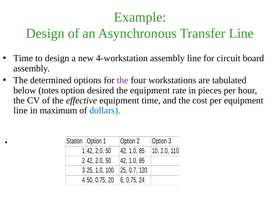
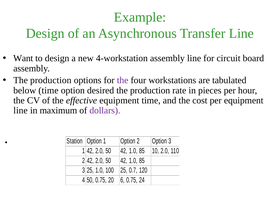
Time: Time -> Want (23, 58)
determined: determined -> production (51, 80)
below totes: totes -> time (48, 90)
equipment: equipment -> production (150, 90)
dollars colour: blue -> purple (105, 111)
